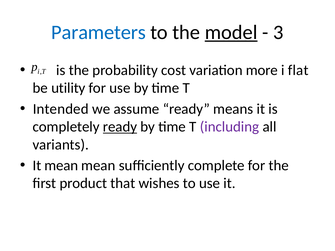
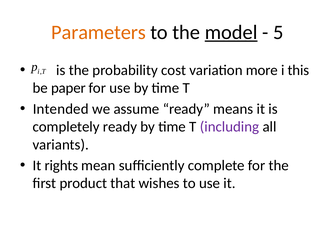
Parameters colour: blue -> orange (99, 32)
3: 3 -> 5 (278, 32)
flat: flat -> this (298, 70)
utility: utility -> paper (68, 88)
ready underline: present -> none (120, 127)
It mean: mean -> rights (61, 166)
